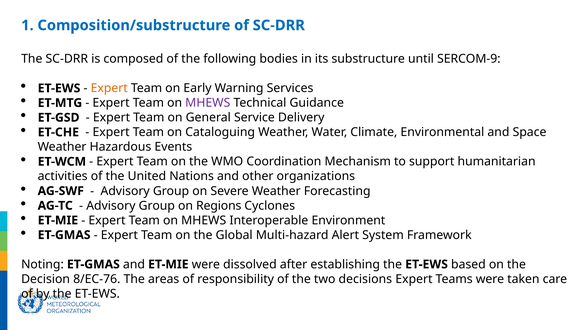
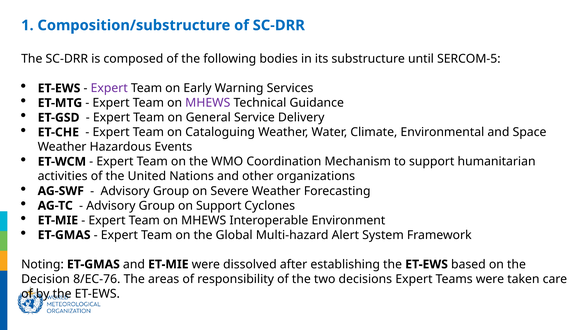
SERCOM-9: SERCOM-9 -> SERCOM-5 (469, 59)
Expert colour: orange -> purple (109, 88)
on Regions: Regions -> Support (219, 205)
